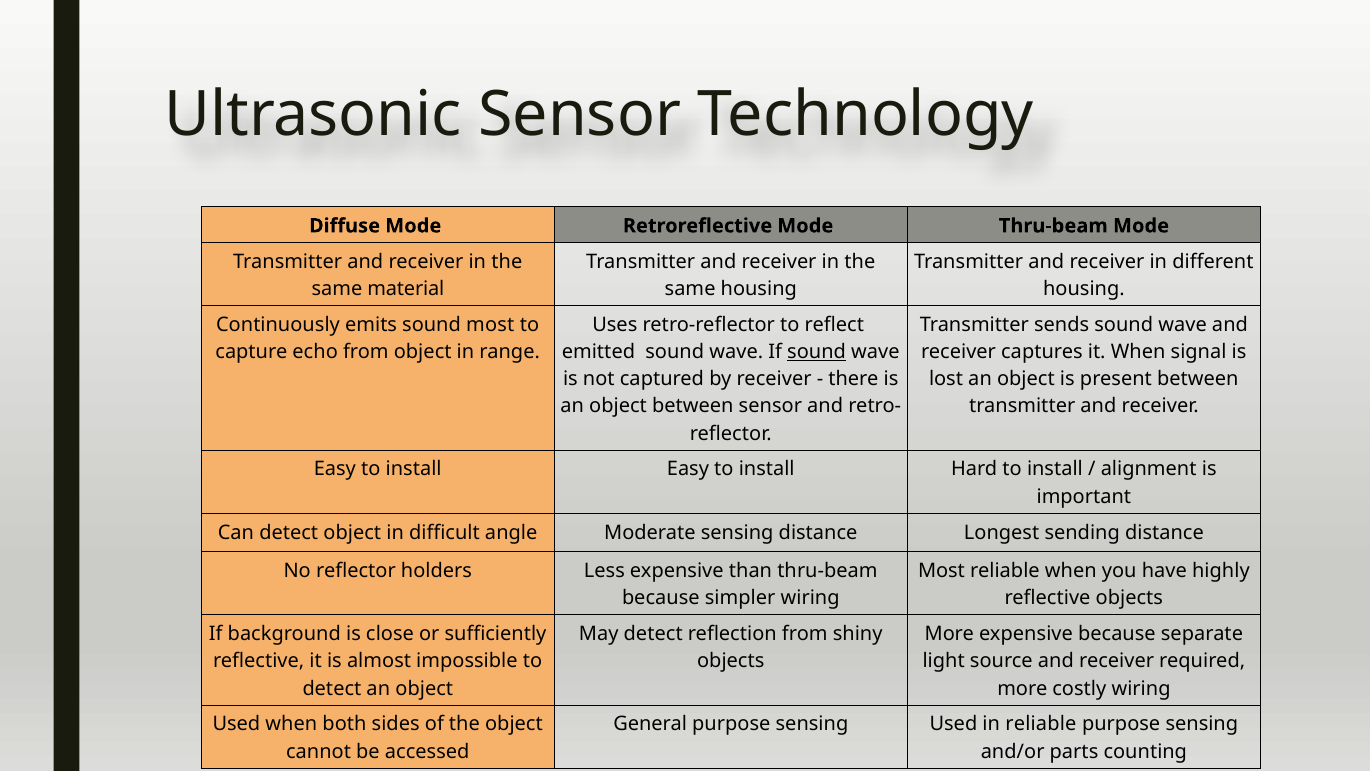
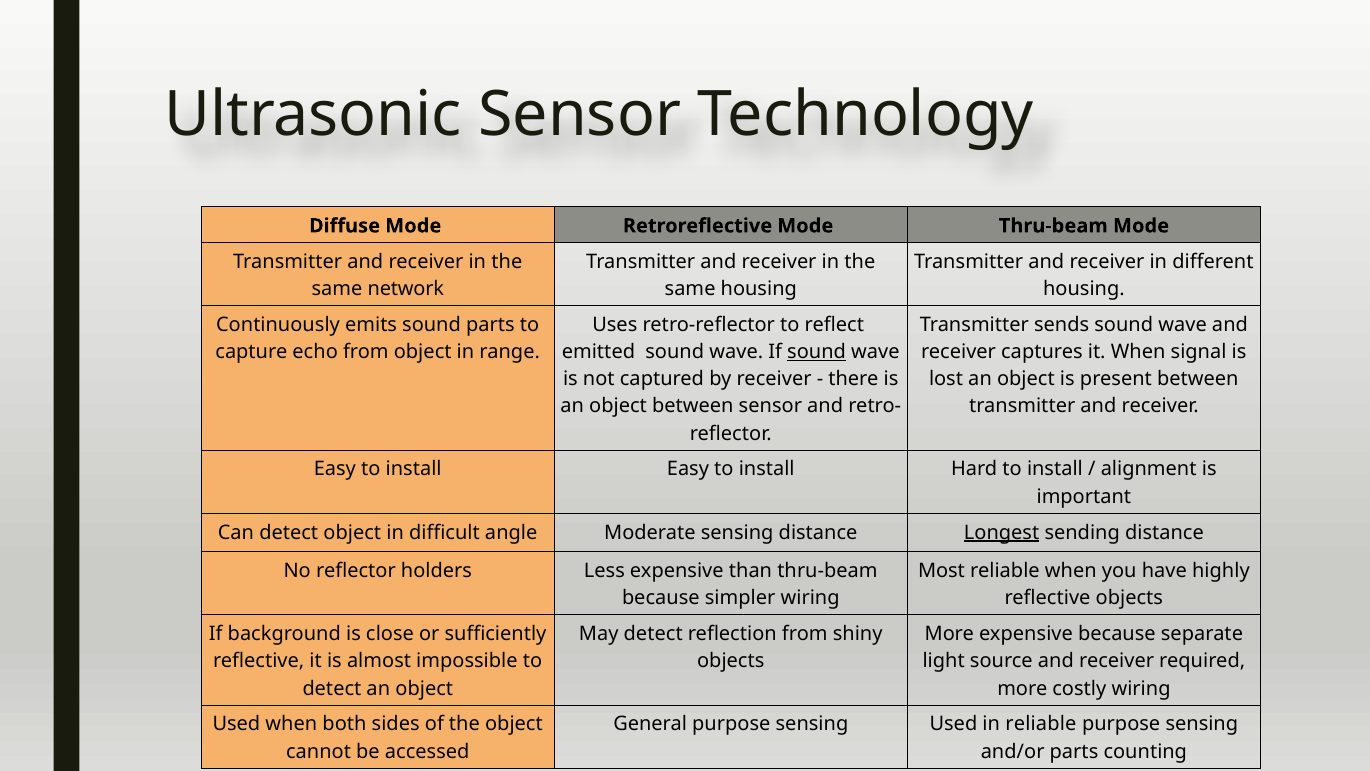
material: material -> network (406, 289)
sound most: most -> parts (490, 325)
Longest underline: none -> present (1002, 532)
